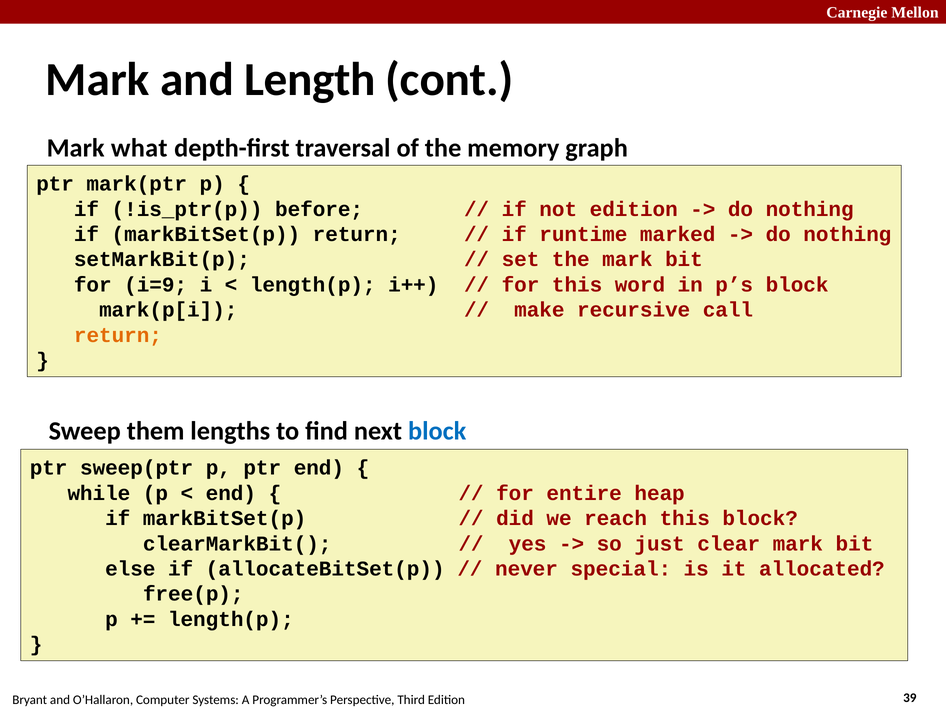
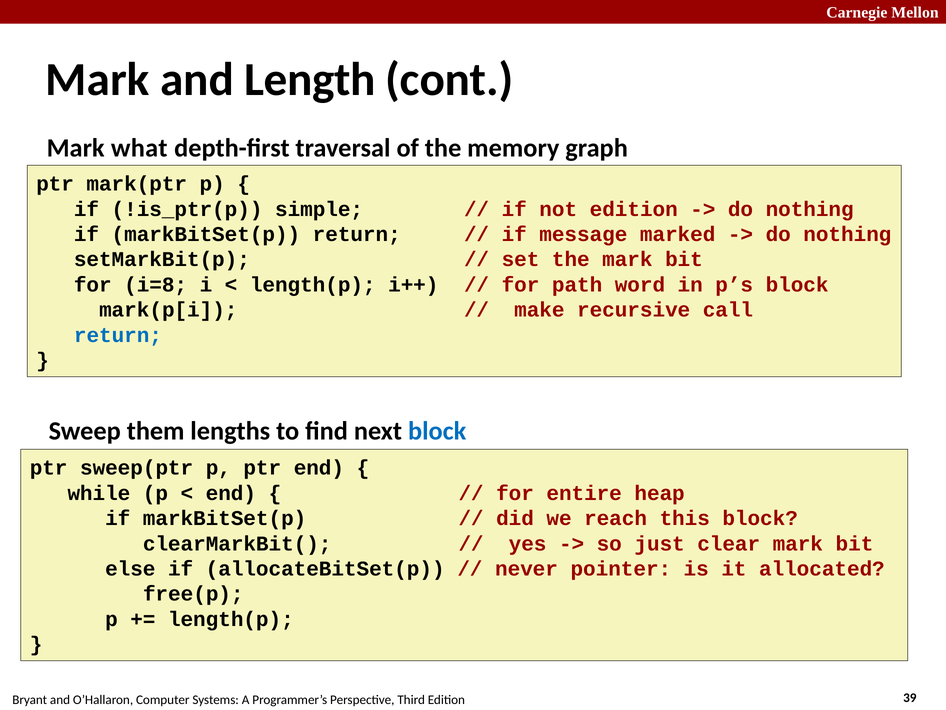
before: before -> simple (319, 209)
runtime: runtime -> message (583, 234)
i=9: i=9 -> i=8 (156, 285)
for this: this -> path (577, 285)
return colour: orange -> blue (118, 335)
special: special -> pointer (621, 568)
